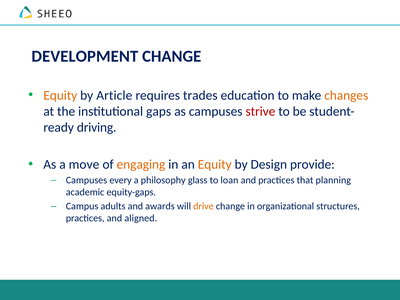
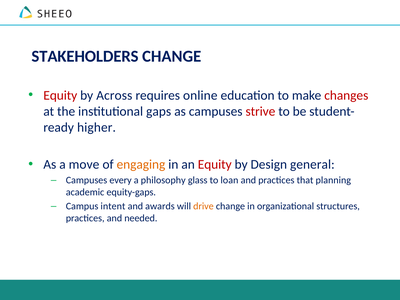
DEVELOPMENT: DEVELOPMENT -> STAKEHOLDERS (85, 56)
Equity colour: orange -> red (60, 95)
Article: Article -> Across (114, 95)
trades: trades -> online (200, 95)
changes colour: orange -> red (346, 95)
driving: driving -> higher (97, 127)
Equity colour: orange -> red (215, 165)
provide: provide -> general (312, 165)
adults: adults -> intent (113, 206)
aligned: aligned -> needed (141, 218)
